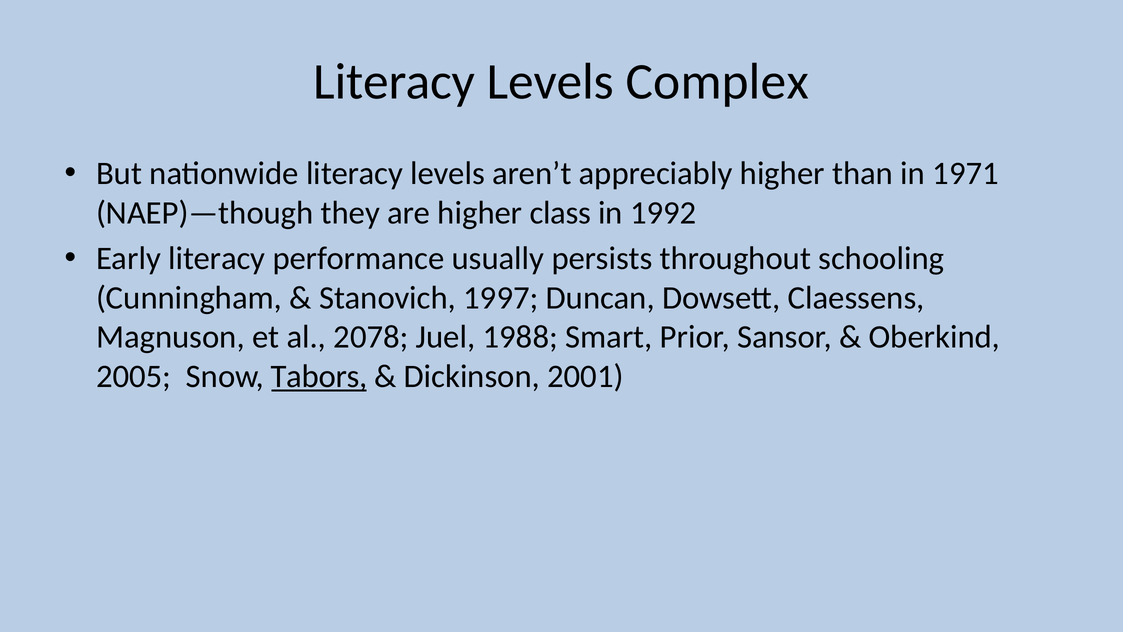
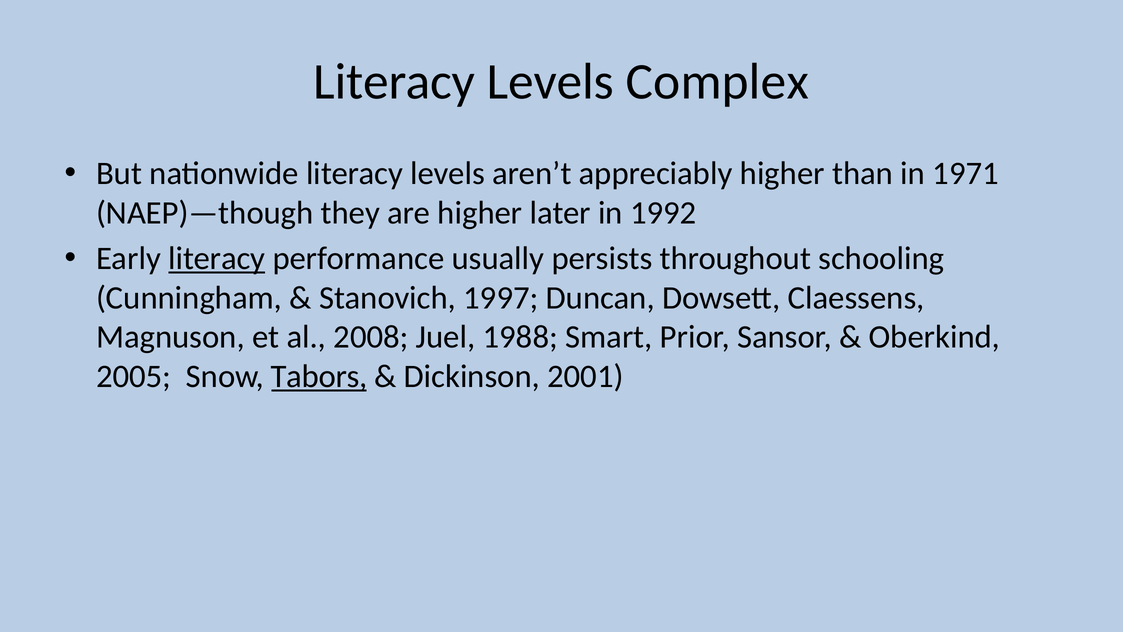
class: class -> later (560, 213)
literacy underline: none -> present (217, 259)
2078: 2078 -> 2008 (371, 337)
